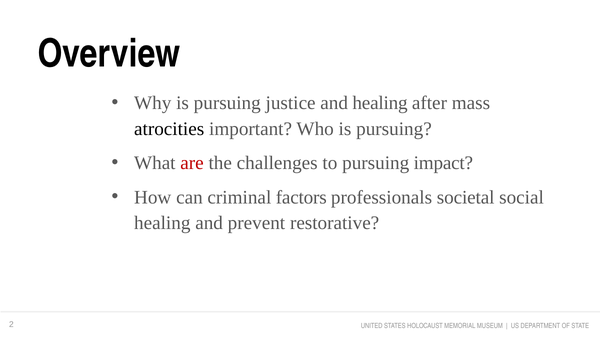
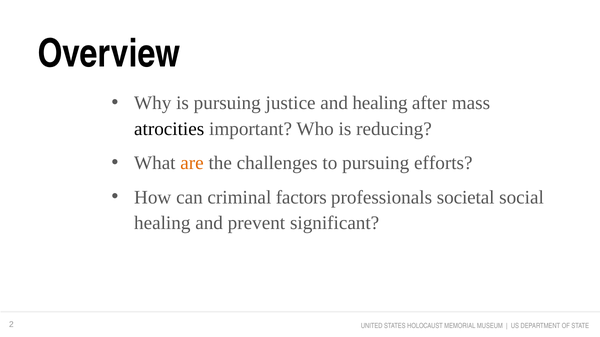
Who is pursuing: pursuing -> reducing (394, 129)
are colour: red -> orange (192, 163)
impact: impact -> efforts (443, 163)
restorative: restorative -> significant (335, 223)
